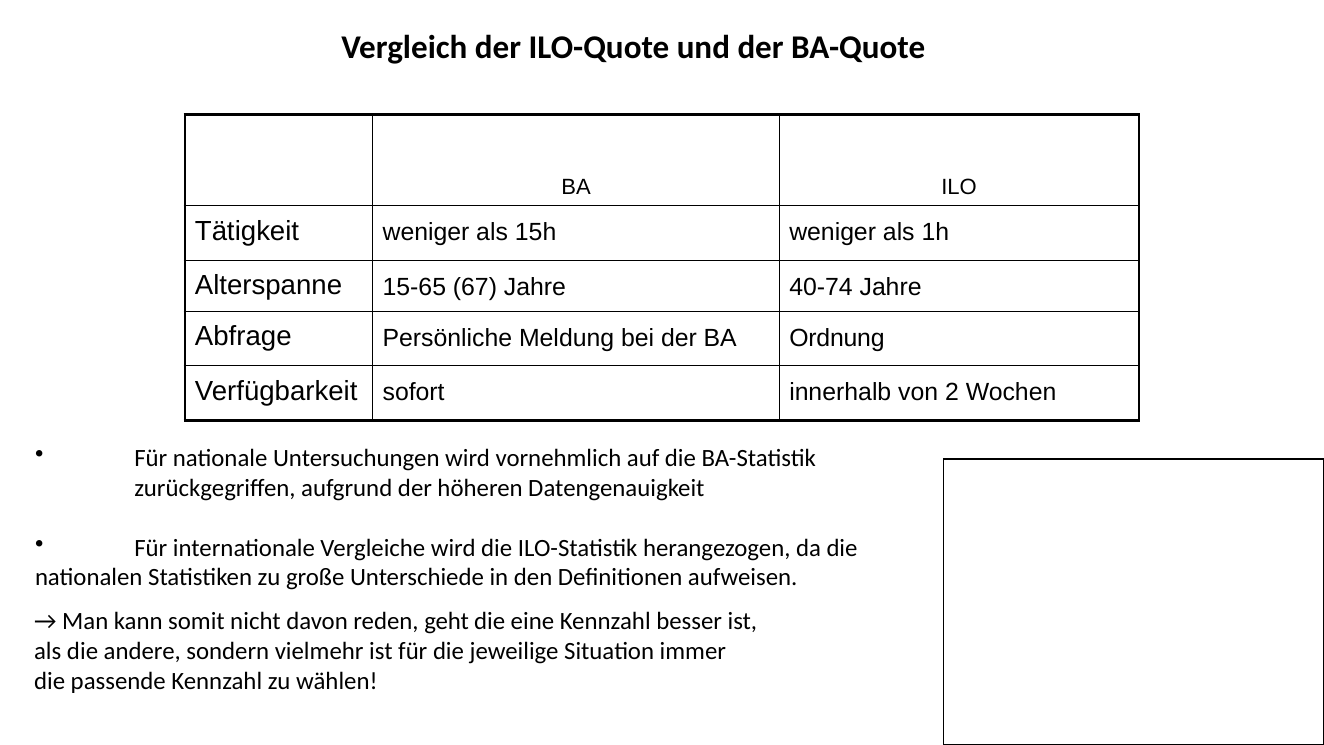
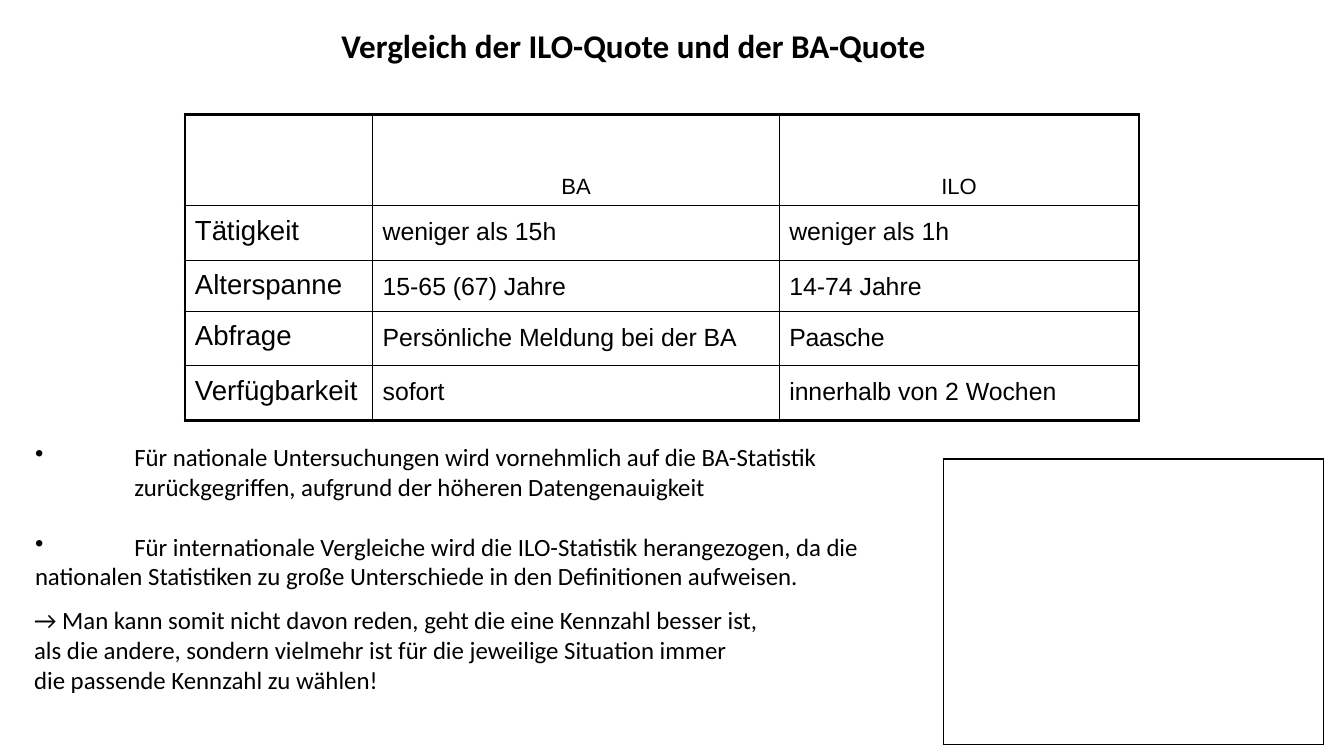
40-74: 40-74 -> 14-74 (821, 287)
Ordnung: Ordnung -> Paasche (837, 338)
